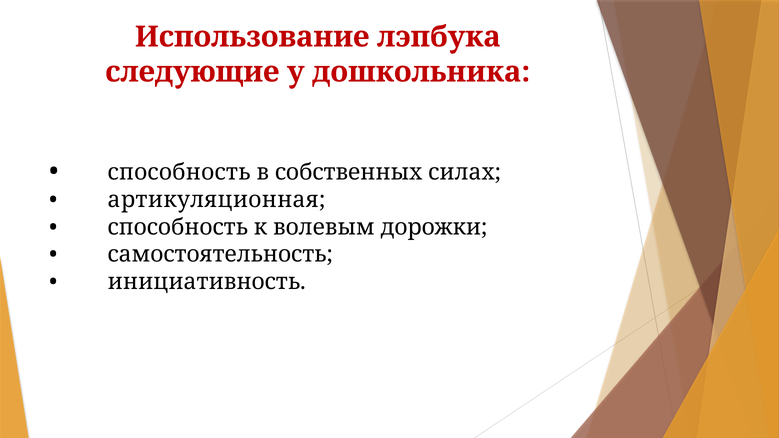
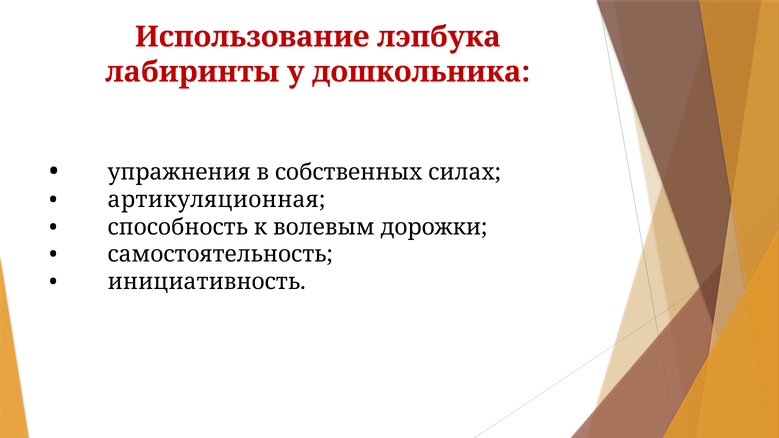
следующие: следующие -> лабиринты (192, 72)
способность: способность -> упражнения (179, 172)
